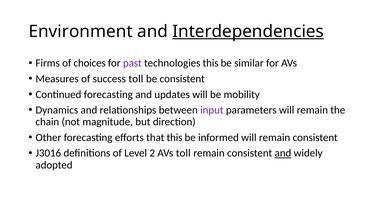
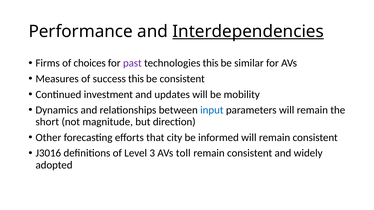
Environment: Environment -> Performance (81, 31)
success toll: toll -> this (136, 79)
Continued forecasting: forecasting -> investment (108, 95)
input colour: purple -> blue (212, 110)
chain: chain -> short (47, 122)
that this: this -> city (175, 138)
2: 2 -> 3 (152, 153)
and underline: present -> none (283, 153)
